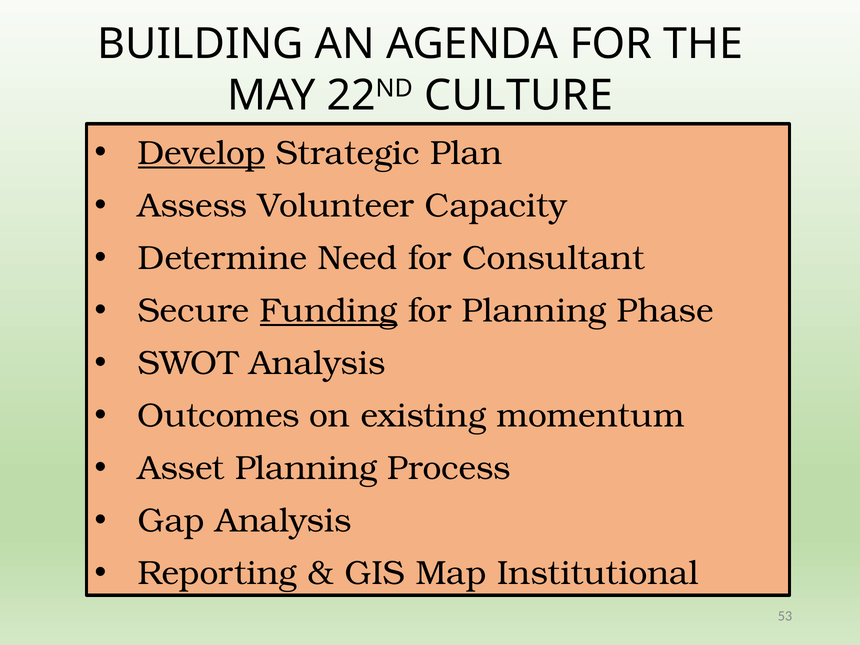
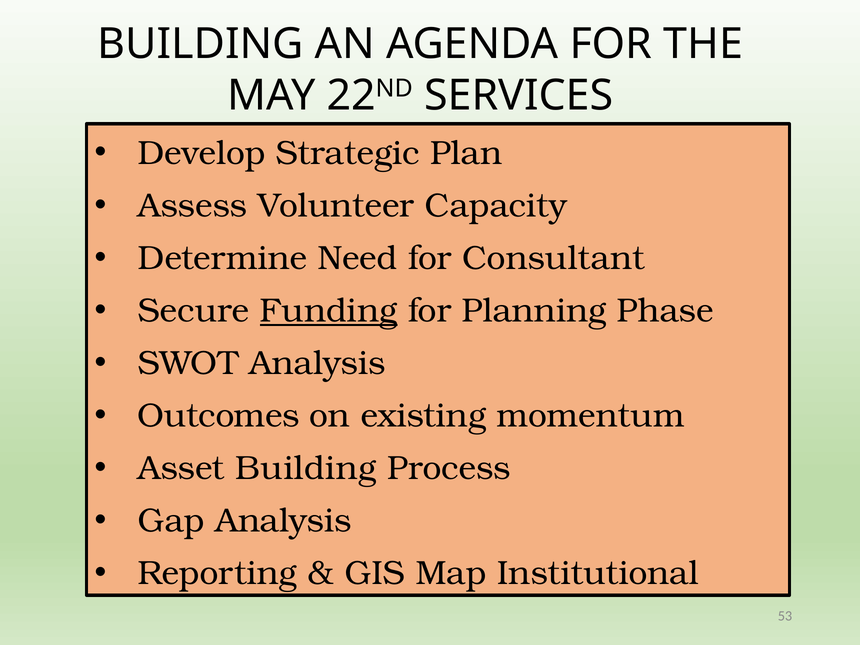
CULTURE: CULTURE -> SERVICES (519, 96)
Develop underline: present -> none (202, 153)
Asset Planning: Planning -> Building (306, 468)
